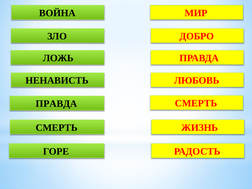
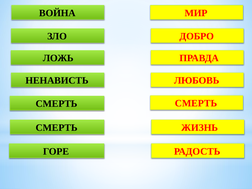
ПРАВДА: ПРАВДА -> СМЕРТЬ (57, 104)
